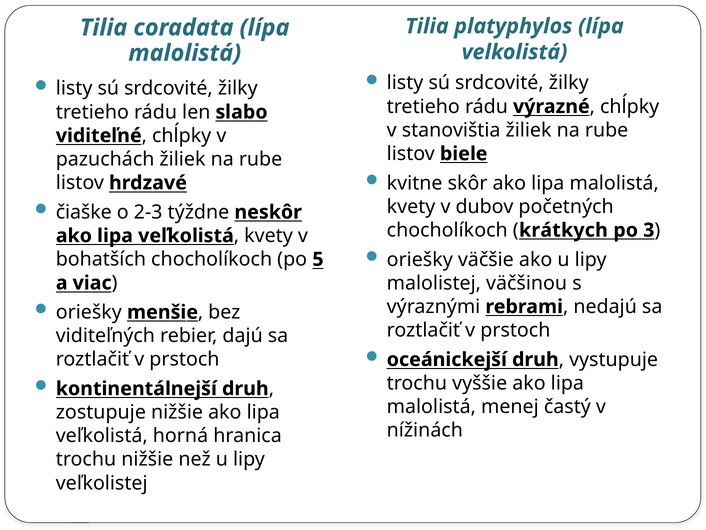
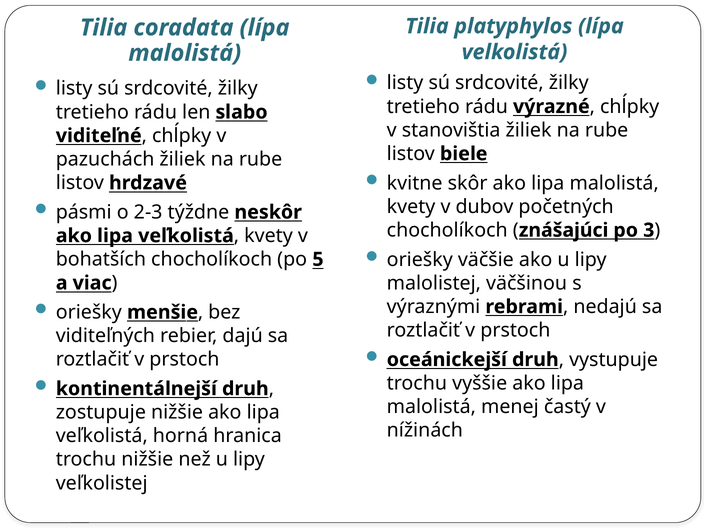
čiaške: čiaške -> pásmi (84, 212)
krátkych: krátkych -> znášajúci (564, 230)
